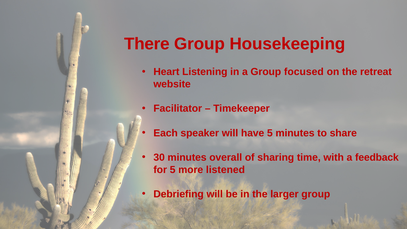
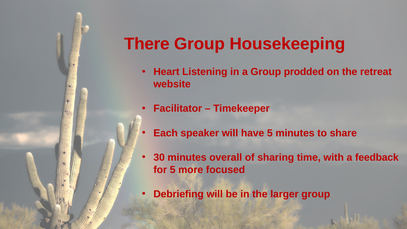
focused: focused -> prodded (304, 72)
listened: listened -> focused (225, 170)
